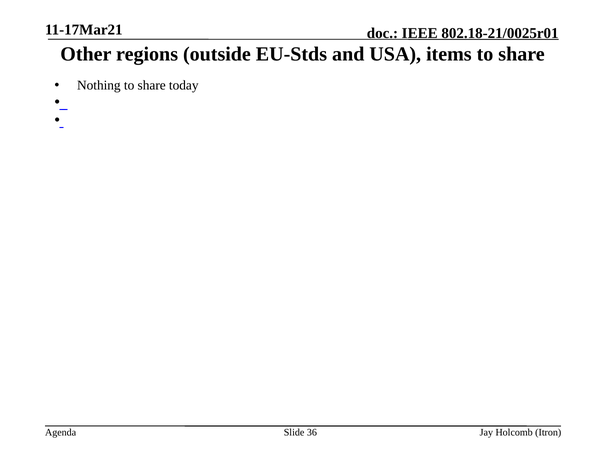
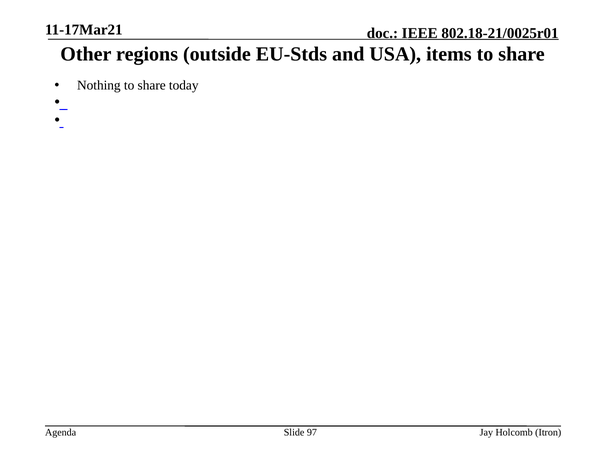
36: 36 -> 97 (312, 432)
